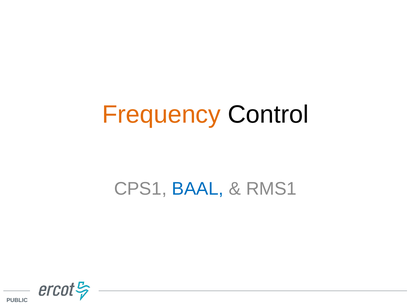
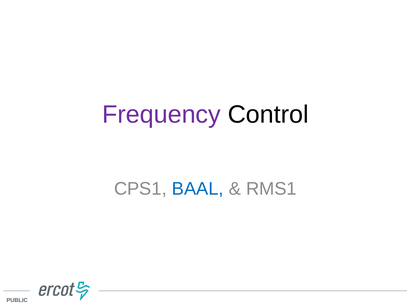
Frequency colour: orange -> purple (161, 115)
